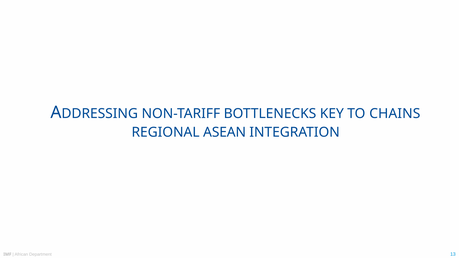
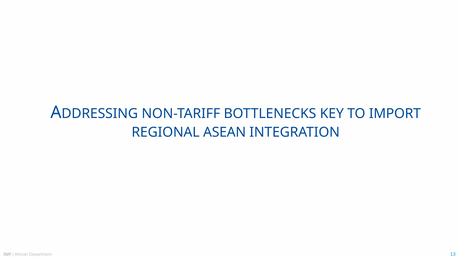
CHAINS: CHAINS -> IMPORT (395, 114)
